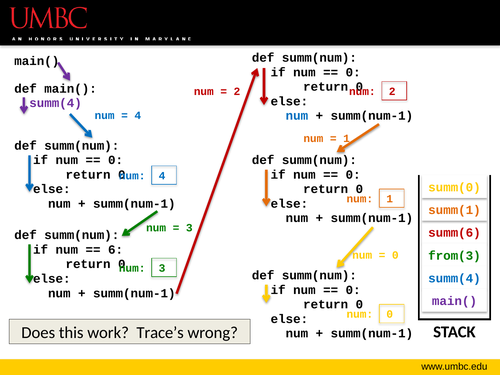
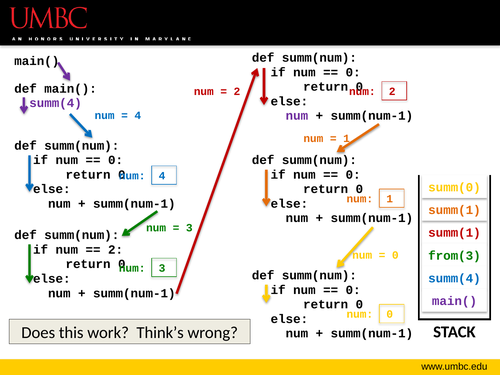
num colour: blue -> purple (297, 116)
summ(6: summ(6 -> summ(1 (454, 233)
6: 6 -> 2 (116, 250)
Trace’s: Trace’s -> Think’s (160, 333)
